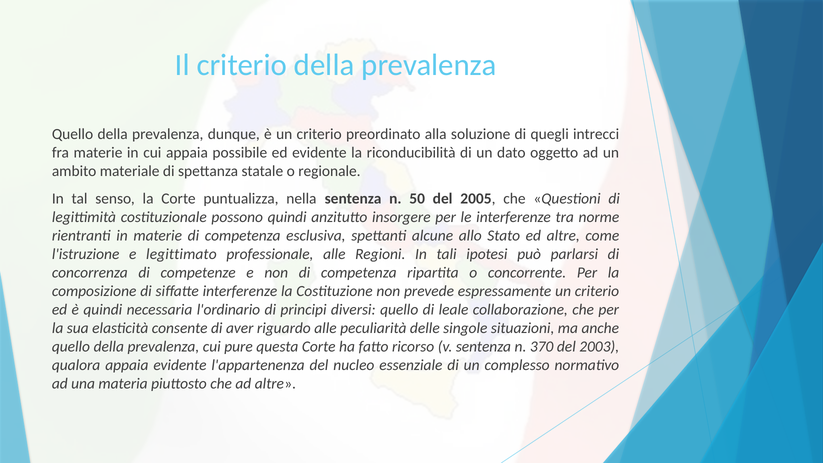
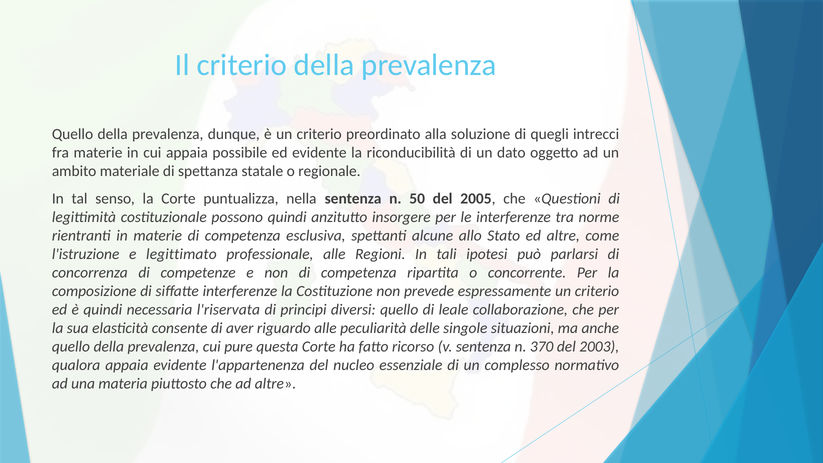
l'ordinario: l'ordinario -> l'riservata (228, 310)
